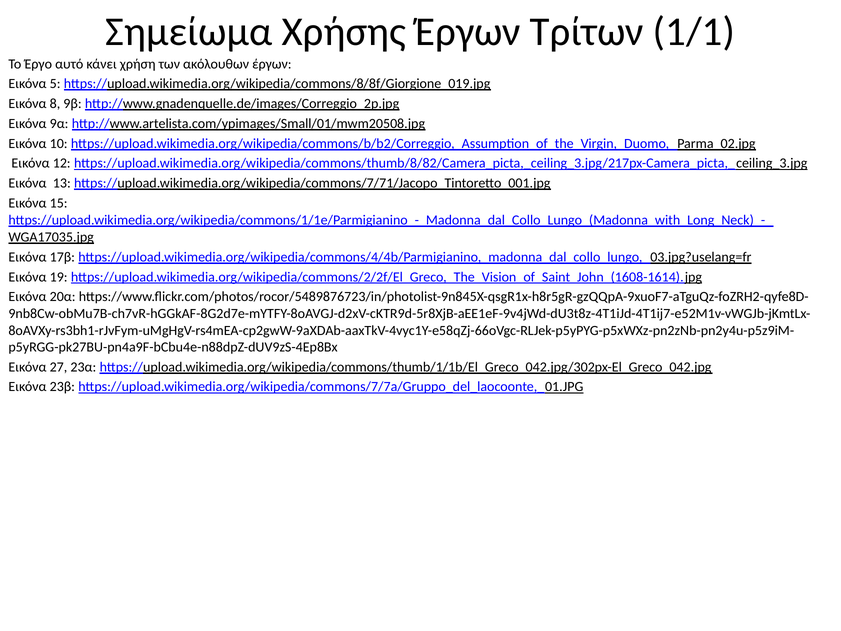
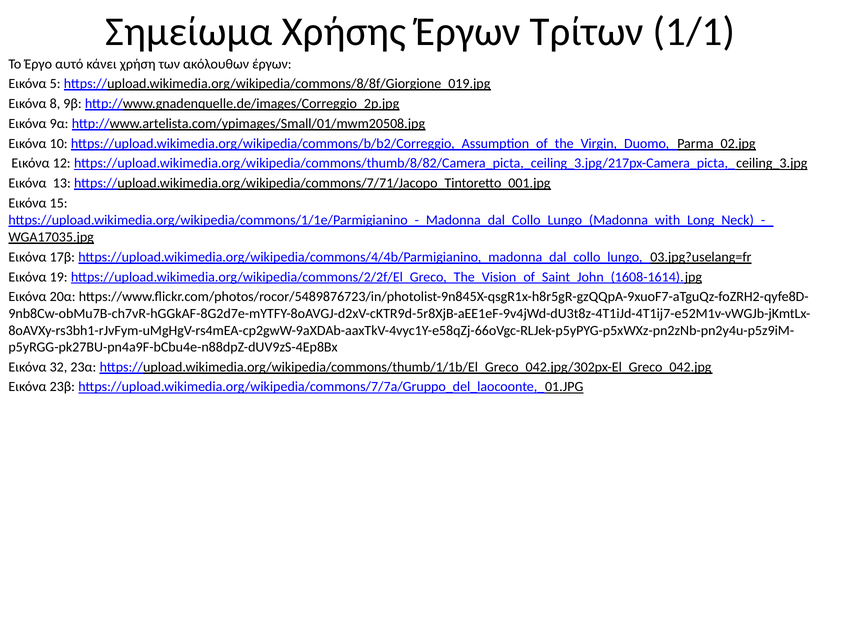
27: 27 -> 32 (58, 367)
